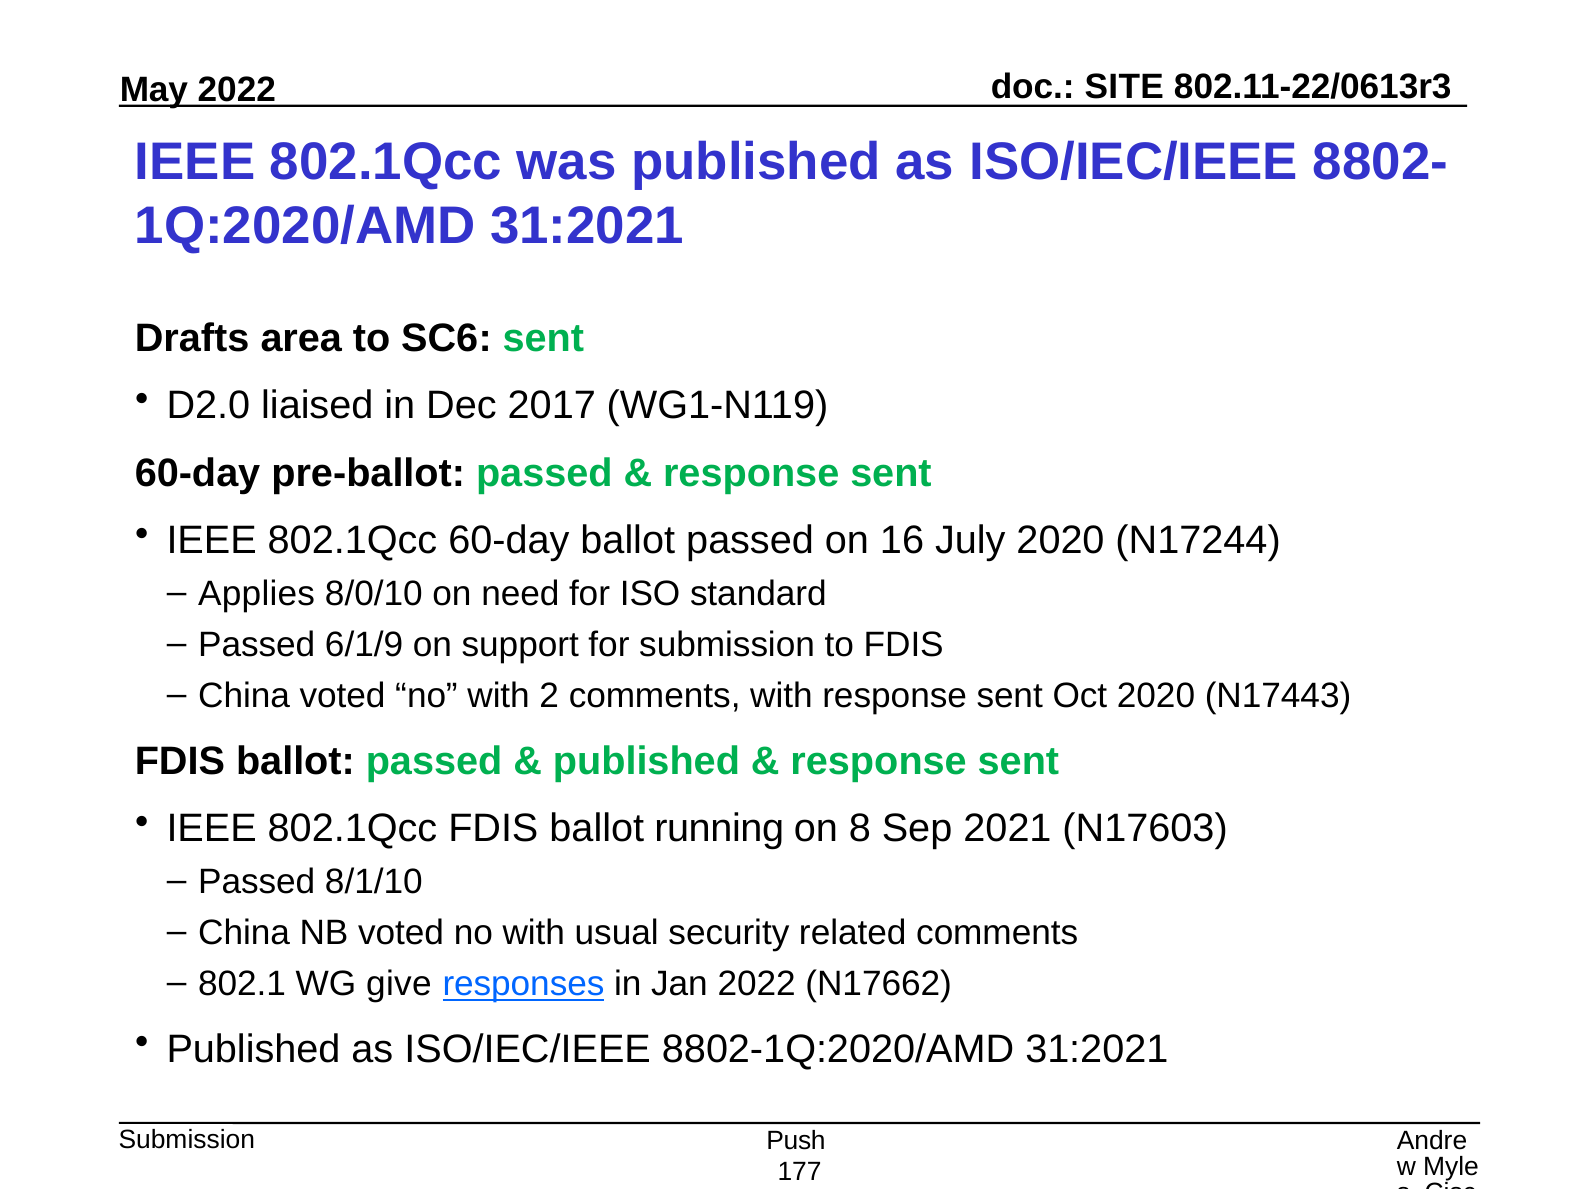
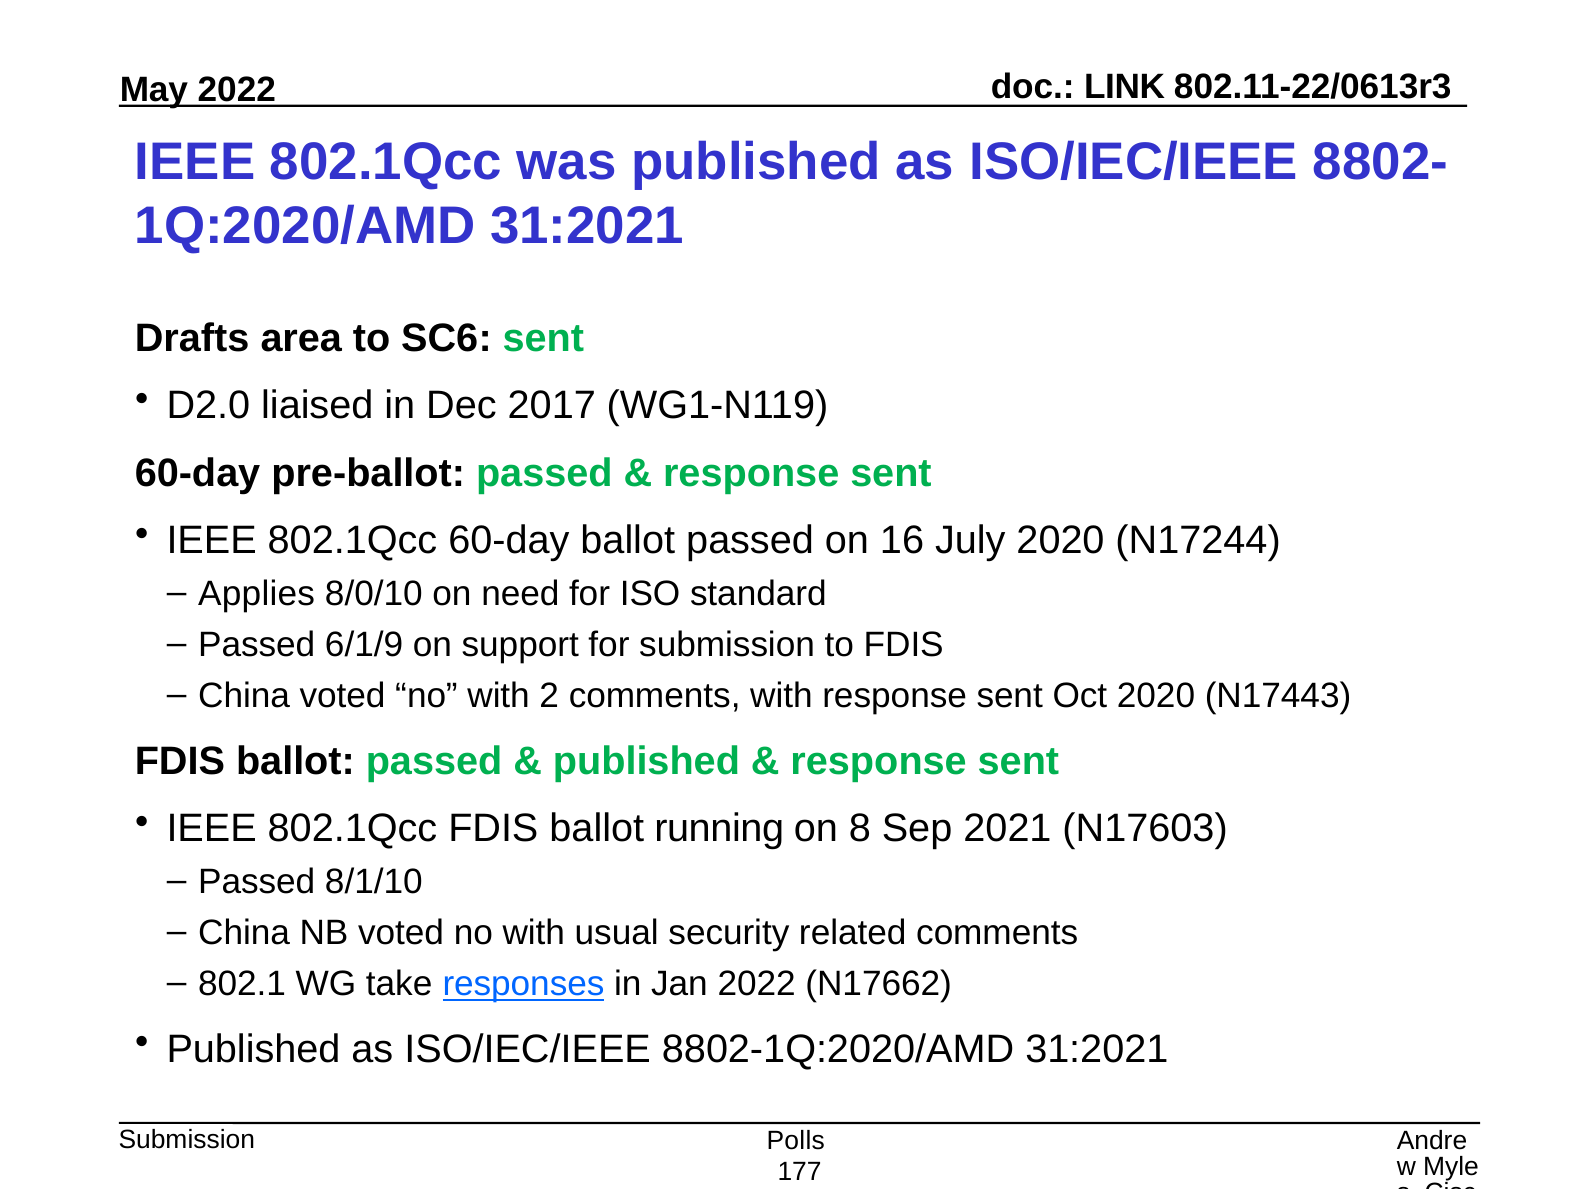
SITE: SITE -> LINK (1125, 87)
give: give -> take (399, 984)
Push: Push -> Polls (796, 1141)
